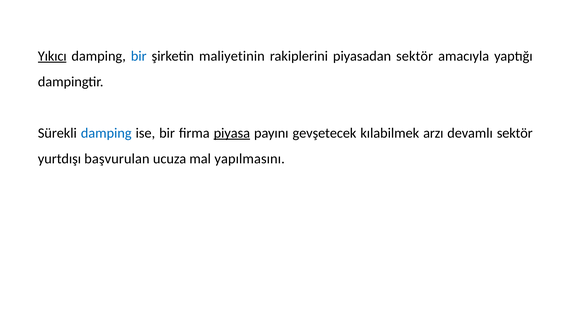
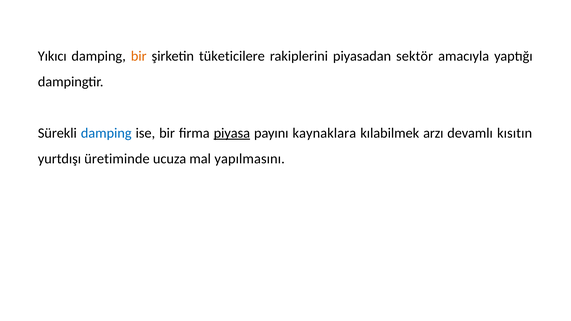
Yıkıcı underline: present -> none (52, 56)
bir colour: blue -> orange (139, 56)
maliyetinin: maliyetinin -> tüketicilere (232, 56)
gevşetecek: gevşetecek -> kaynaklara (324, 133)
devamlı sektör: sektör -> kısıtın (515, 133)
başvurulan: başvurulan -> üretiminde (117, 159)
